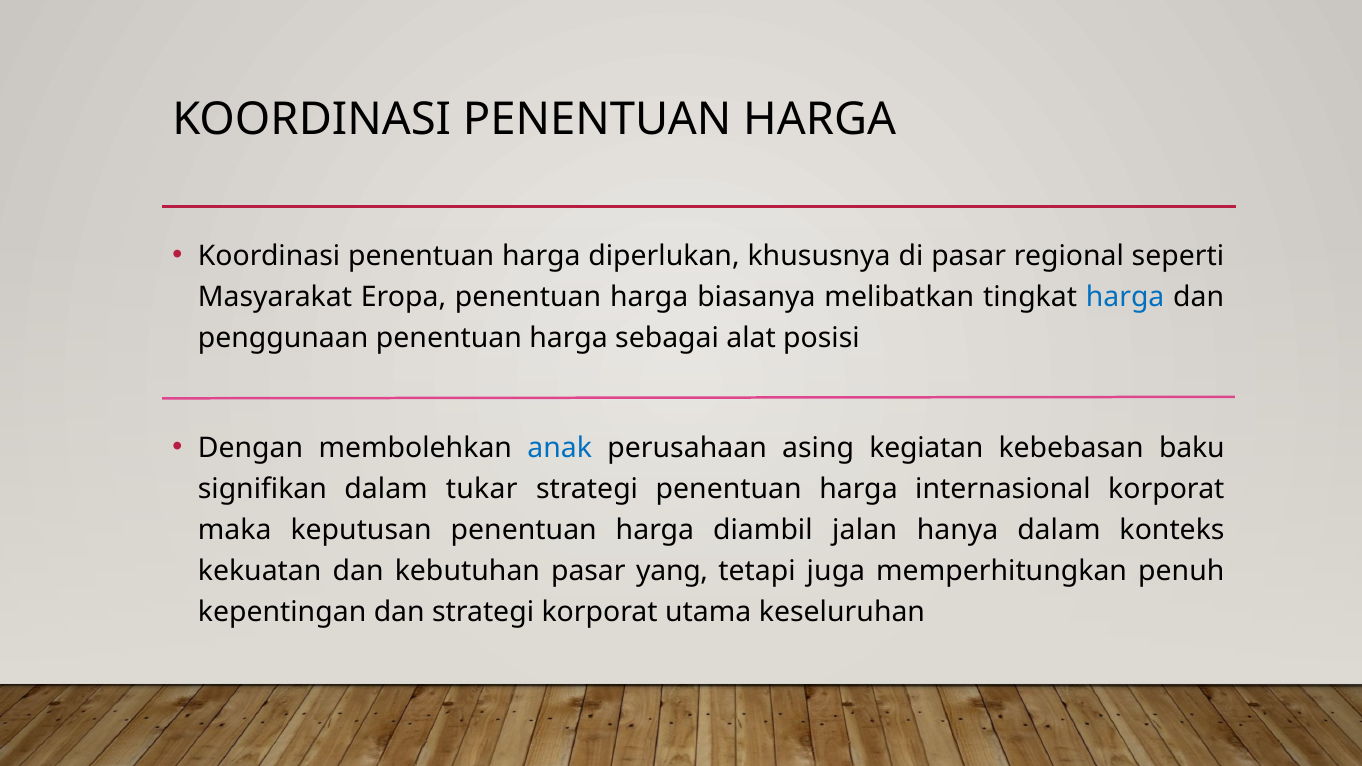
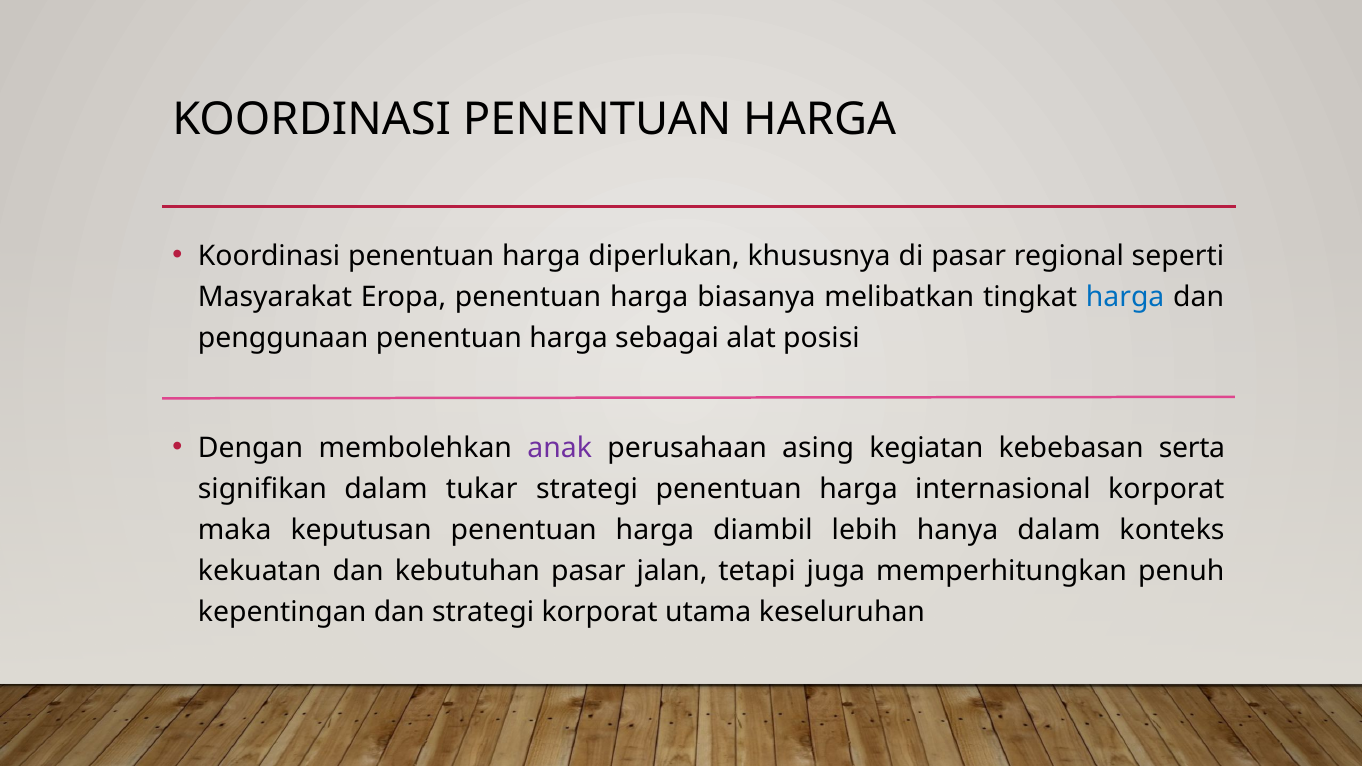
anak colour: blue -> purple (560, 448)
baku: baku -> serta (1192, 448)
jalan: jalan -> lebih (865, 530)
yang: yang -> jalan (672, 571)
